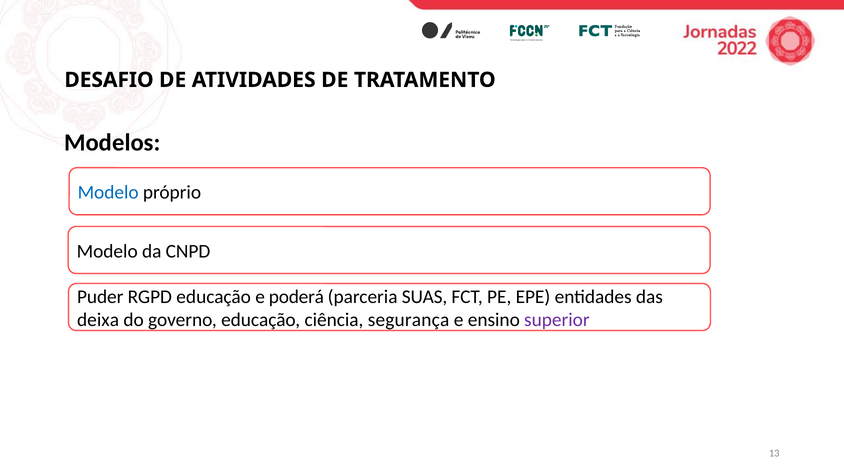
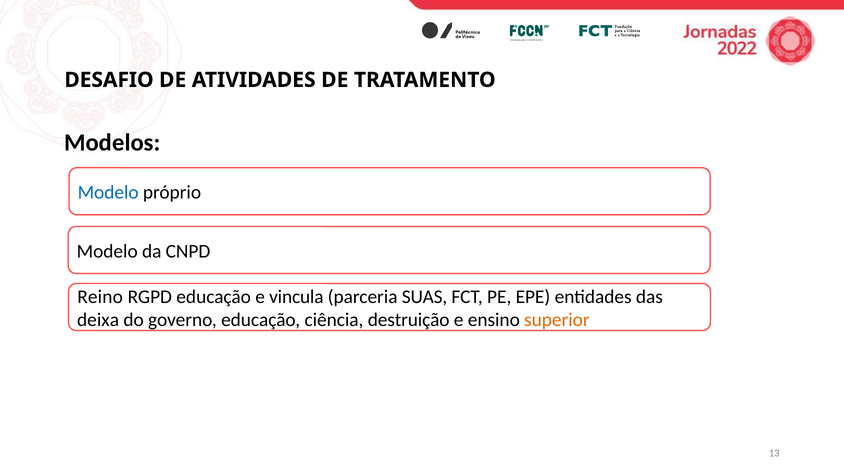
Puder: Puder -> Reino (100, 297)
poderá: poderá -> vincula (296, 297)
segurança: segurança -> destruição (409, 320)
superior colour: purple -> orange (557, 320)
